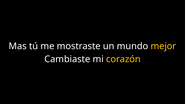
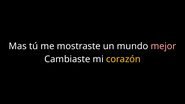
mejor colour: yellow -> pink (163, 46)
